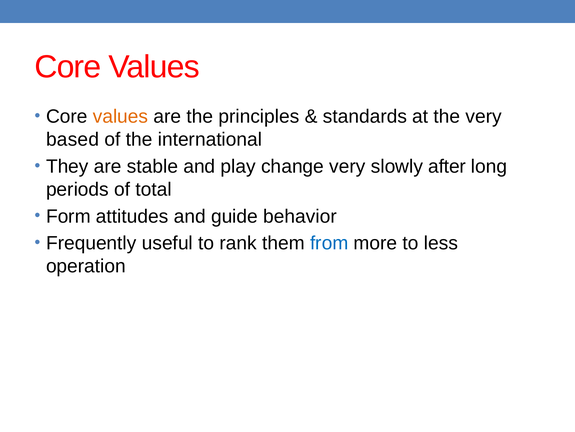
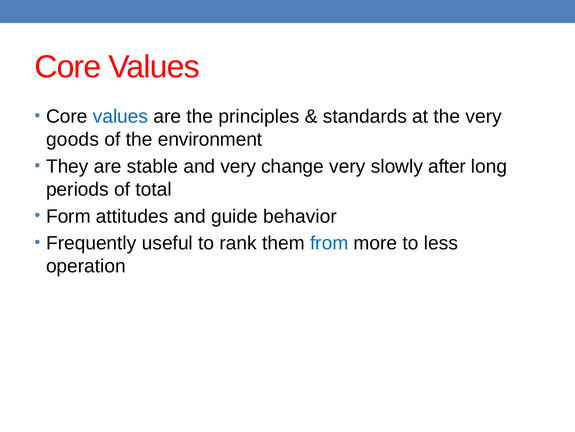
values colour: orange -> blue (121, 116)
based: based -> goods (73, 139)
international: international -> environment (210, 139)
and play: play -> very (238, 166)
